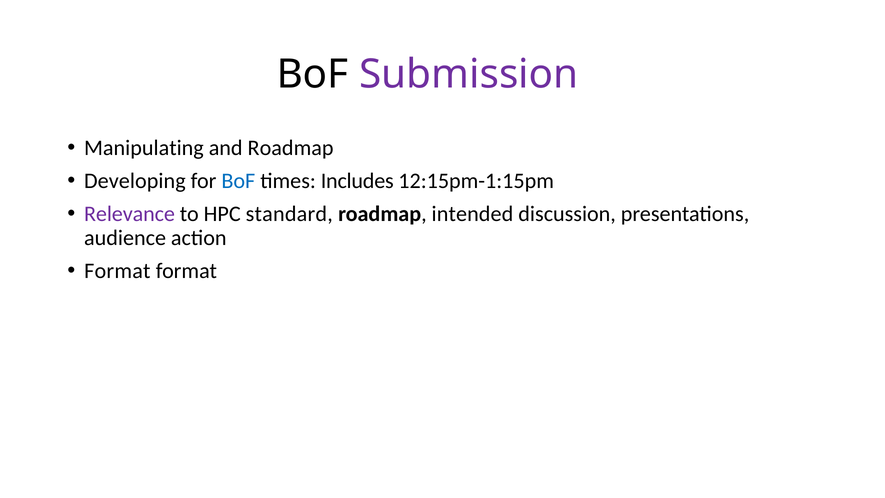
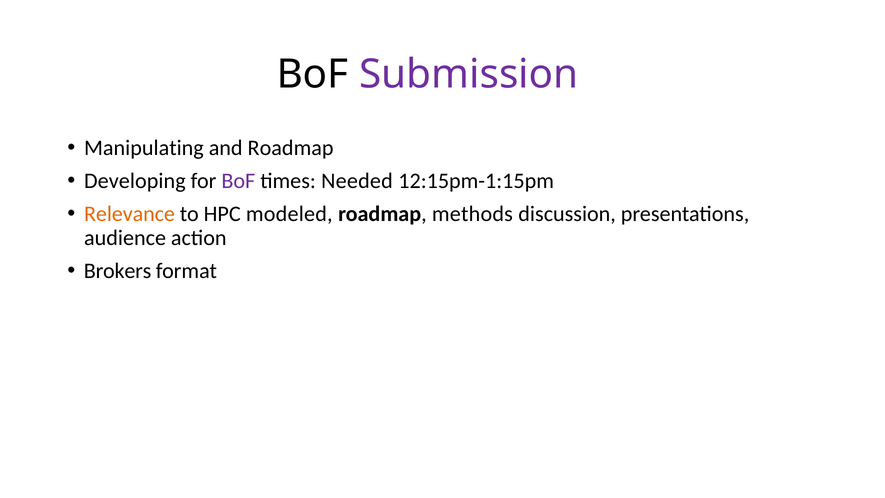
BoF colour: blue -> purple (238, 181)
Includes: Includes -> Needed (357, 181)
Relevance colour: purple -> orange (129, 214)
standard: standard -> modeled (289, 214)
intended: intended -> methods (472, 214)
Format: Format -> Brokers (118, 271)
